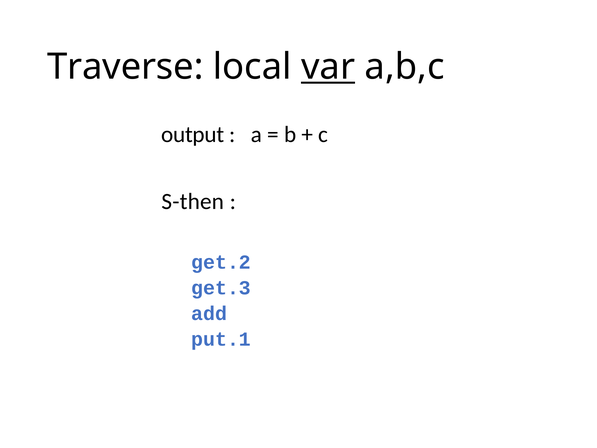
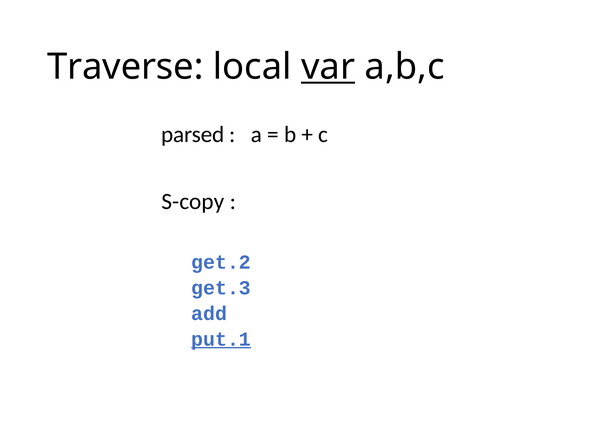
output: output -> parsed (193, 135)
S-then: S-then -> S-copy (193, 201)
put.1 underline: none -> present (221, 339)
